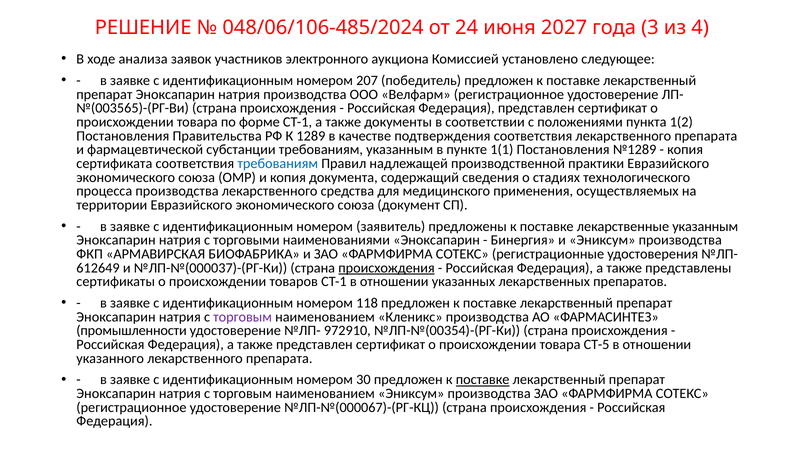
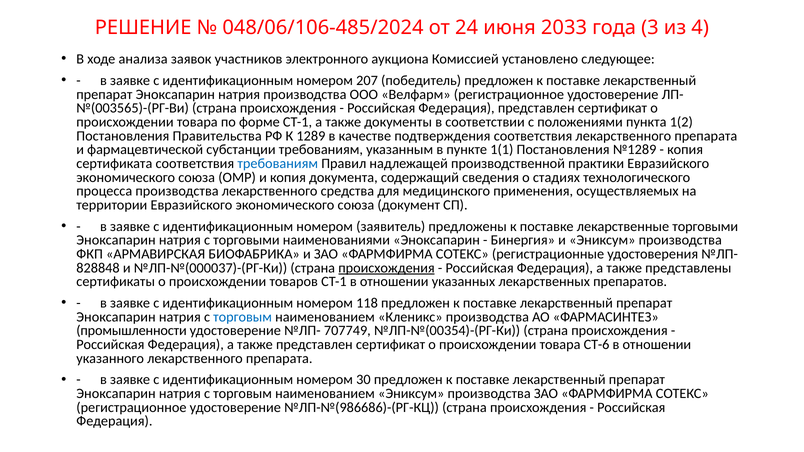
2027: 2027 -> 2033 (564, 27)
лекарственные указанным: указанным -> торговыми (705, 226)
612649: 612649 -> 828848 (98, 268)
торговым colour: purple -> blue (243, 317)
972910: 972910 -> 707749 (347, 331)
СТ-5: СТ-5 -> СТ-6 (597, 345)
поставке underline: present -> none (483, 380)
№ЛП-№(000067)-(РГ-КЦ: №ЛП-№(000067)-(РГ-КЦ -> №ЛП-№(986686)-(РГ-КЦ (362, 408)
